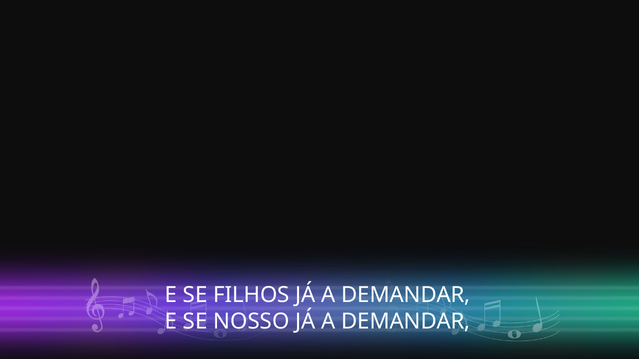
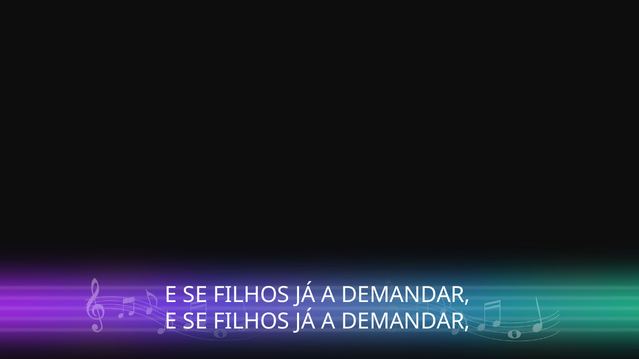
NOSSO: NOSSO -> FILHOS (251, 322)
